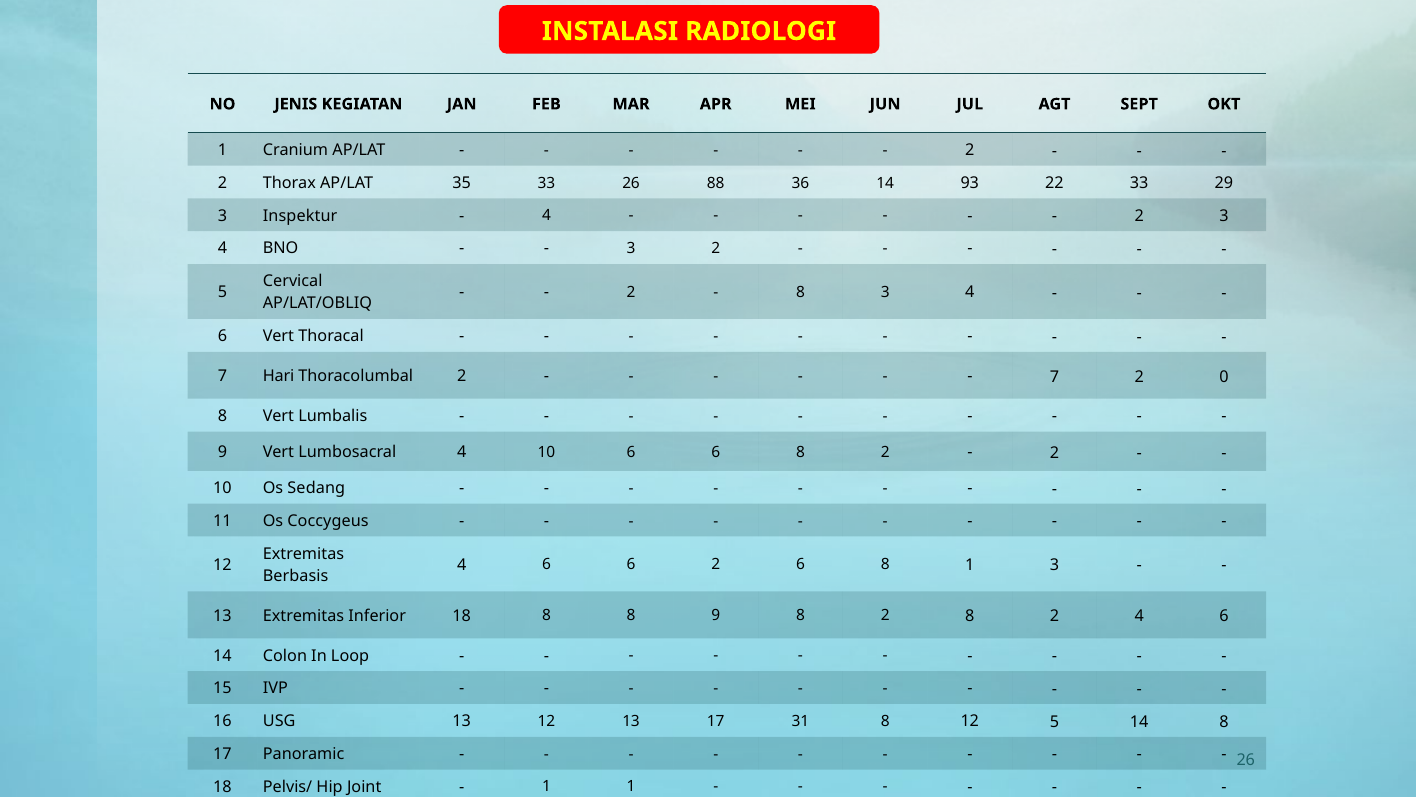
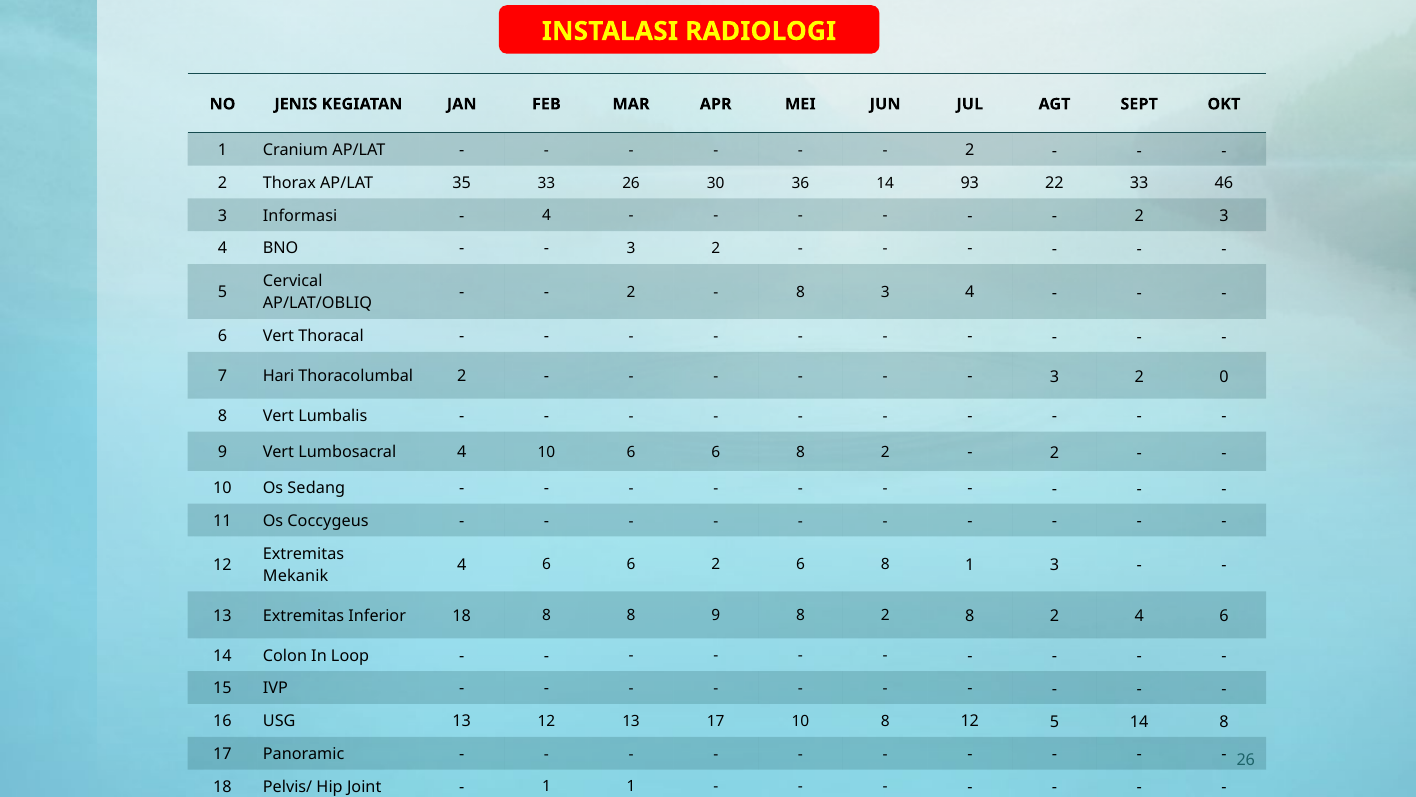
88: 88 -> 30 (716, 183)
29: 29 -> 46 (1224, 183)
Inspektur: Inspektur -> Informasi (300, 216)
7: 7 -> 3 (1055, 377)
Berbasis: Berbasis -> Mekanik (296, 576)
17 31: 31 -> 10 (800, 721)
